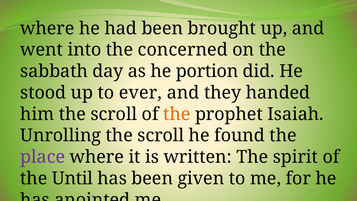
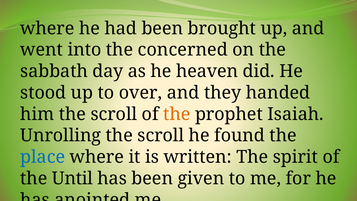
portion: portion -> heaven (207, 71)
ever: ever -> over (141, 93)
place colour: purple -> blue (43, 157)
